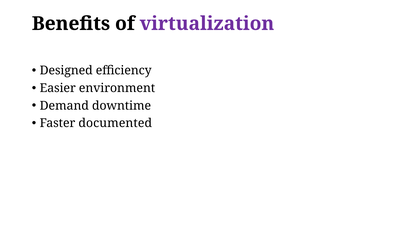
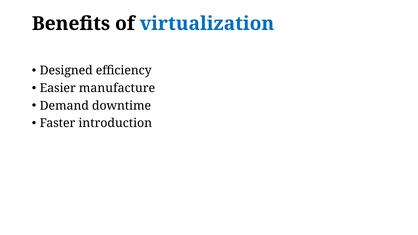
virtualization colour: purple -> blue (207, 24)
environment: environment -> manufacture (117, 88)
documented: documented -> introduction (115, 123)
